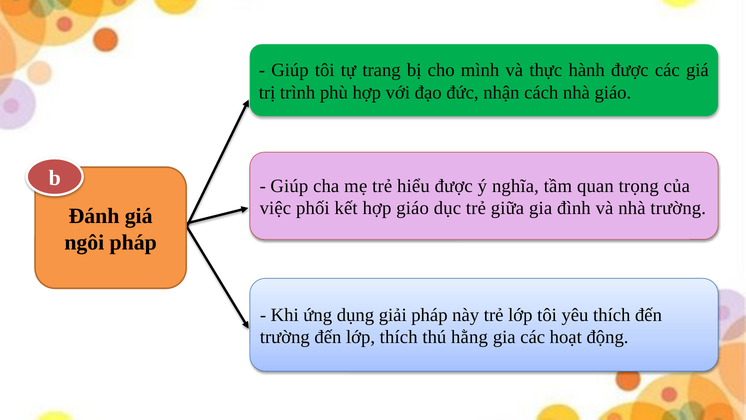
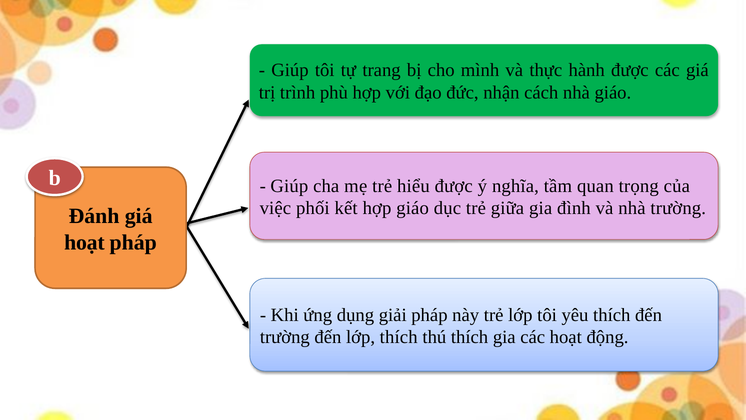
ngôi: ngôi -> hoạt (84, 242)
thú hằng: hằng -> thích (470, 337)
